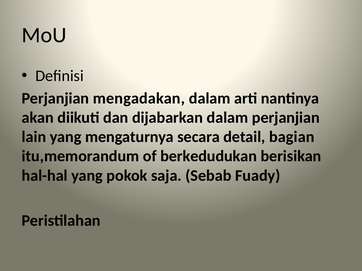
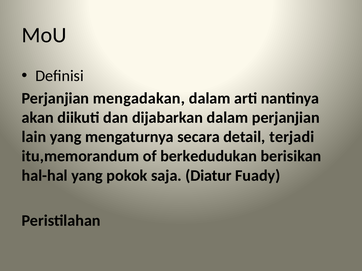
bagian: bagian -> terjadi (292, 137)
Sebab: Sebab -> Diatur (208, 176)
